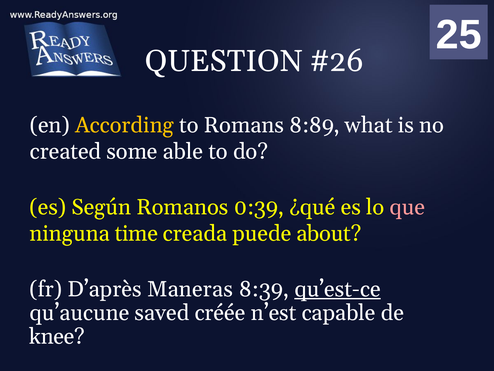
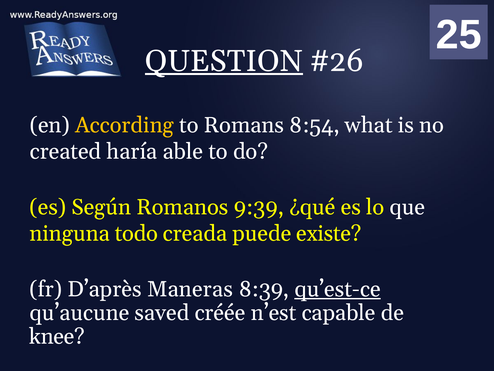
QUESTION underline: none -> present (224, 61)
8:89: 8:89 -> 8:54 (314, 125)
some: some -> haría (132, 151)
0:39: 0:39 -> 9:39 (259, 207)
que colour: pink -> white (407, 207)
time: time -> todo (136, 233)
about: about -> existe (329, 233)
